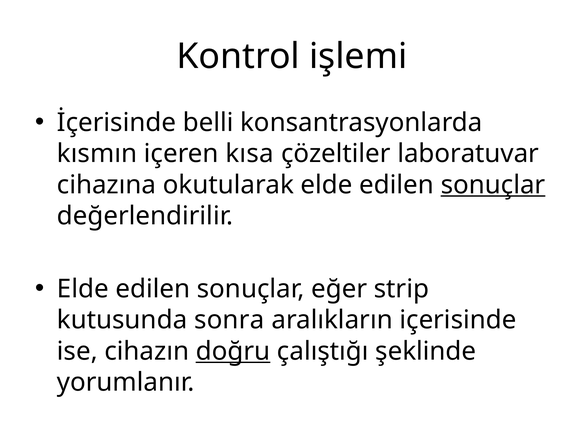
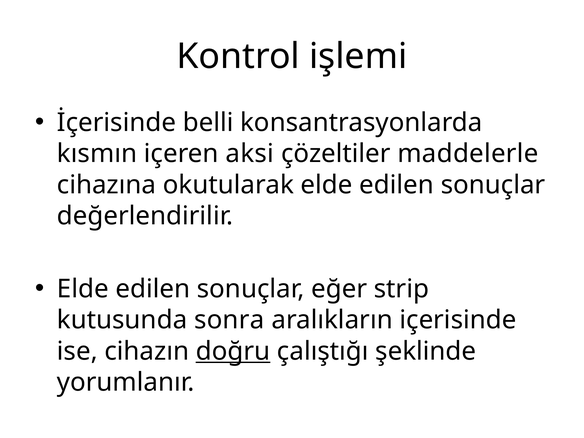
kısa: kısa -> aksi (250, 154)
laboratuvar: laboratuvar -> maddelerle (468, 154)
sonuçlar underline: present -> none (493, 185)
